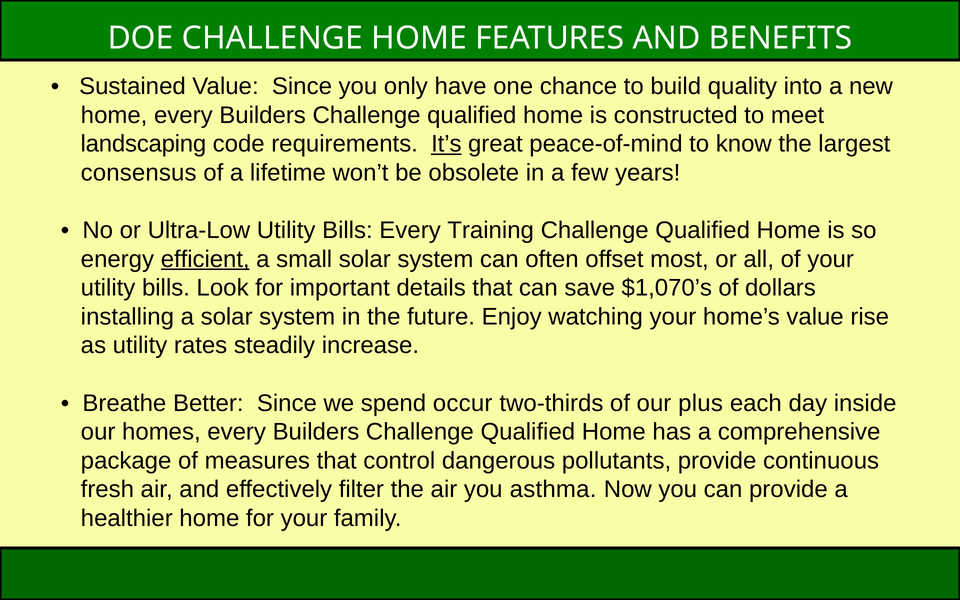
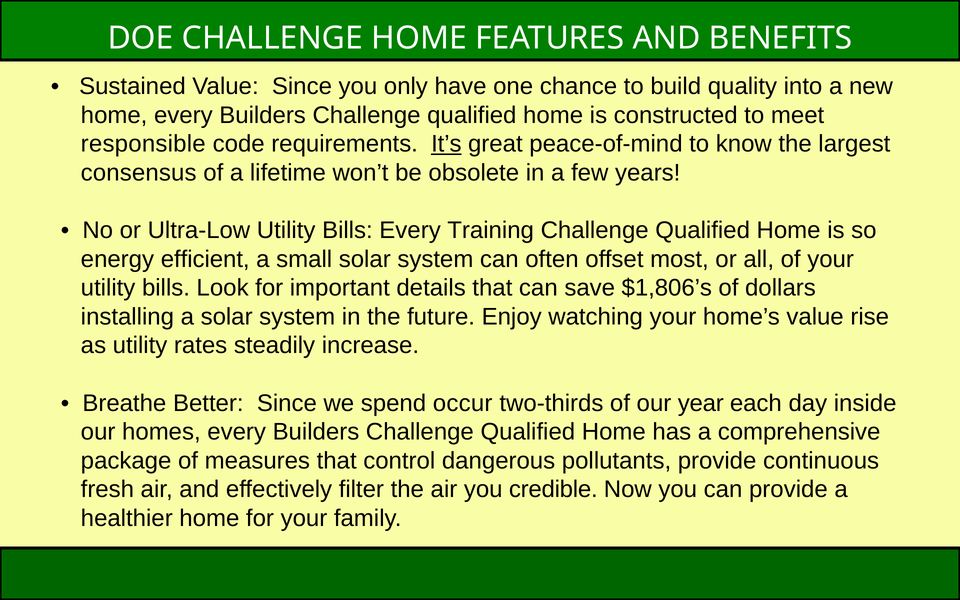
landscaping: landscaping -> responsible (143, 144)
efficient underline: present -> none (205, 259)
$1,070’s: $1,070’s -> $1,806’s (667, 288)
plus: plus -> year (701, 403)
asthma: asthma -> credible (553, 490)
